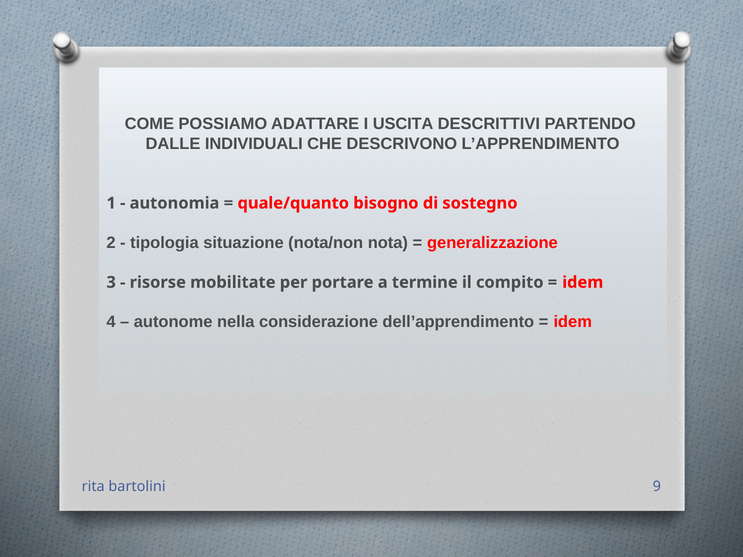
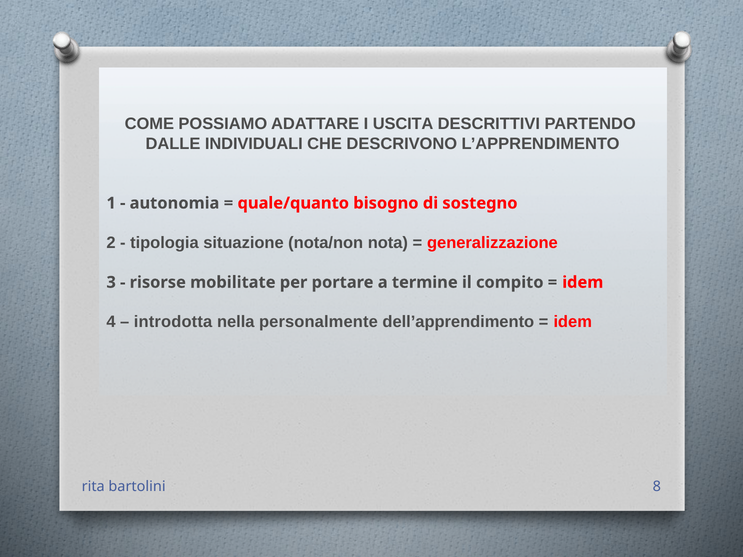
autonome: autonome -> introdotta (173, 322)
considerazione: considerazione -> personalmente (318, 322)
9: 9 -> 8 (657, 487)
